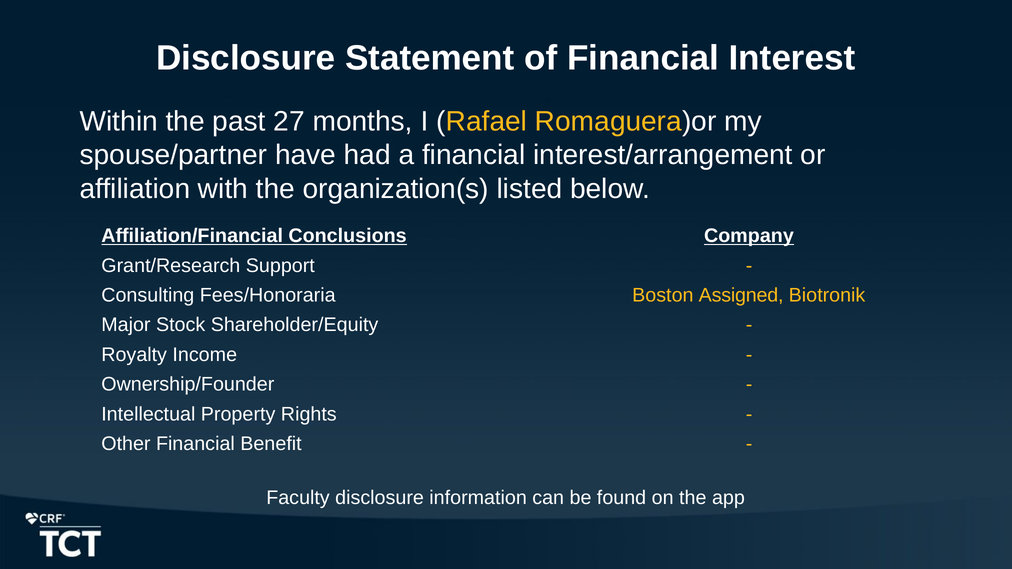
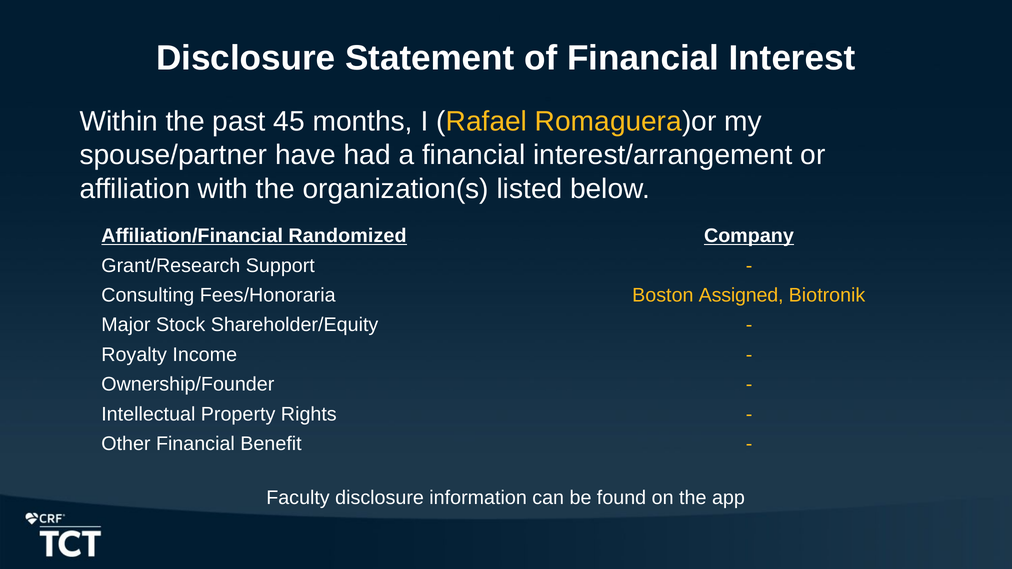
27: 27 -> 45 (289, 122)
Conclusions: Conclusions -> Randomized (348, 236)
